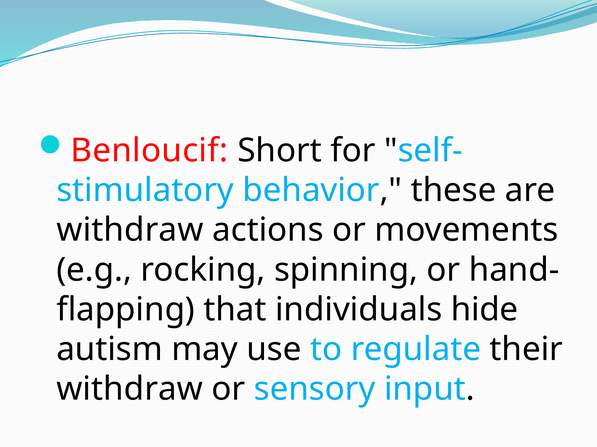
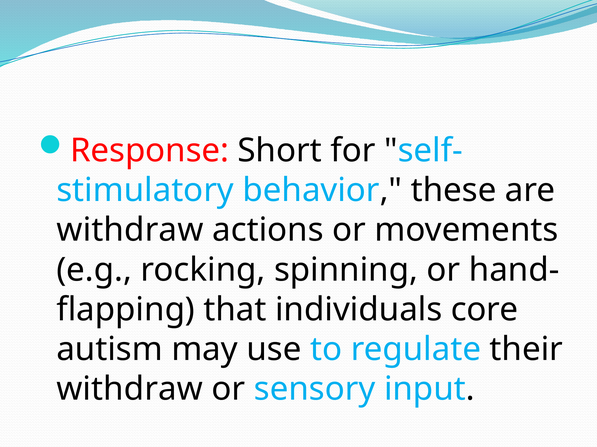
Benloucif: Benloucif -> Response (150, 151)
hide: hide -> core (485, 310)
